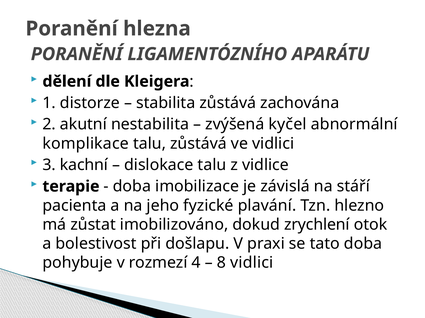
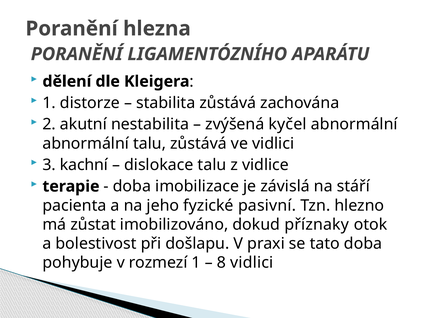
komplikace: komplikace -> abnormální (86, 144)
plavání: plavání -> pasivní (267, 206)
zrychlení: zrychlení -> příznaky (317, 225)
rozmezí 4: 4 -> 1 (196, 263)
